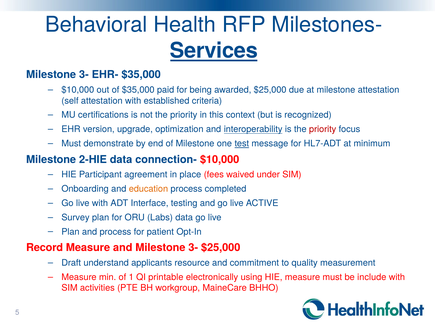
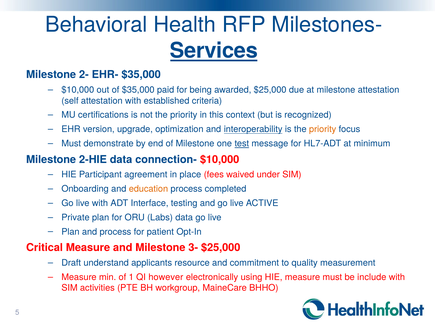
3-: 3- -> 2- (84, 75)
priority colour: red -> orange (323, 129)
Survey: Survey -> Private (75, 218)
Record: Record -> Critical (45, 248)
printable: printable -> however (166, 277)
